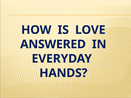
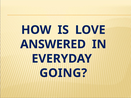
HANDS: HANDS -> GOING (63, 73)
